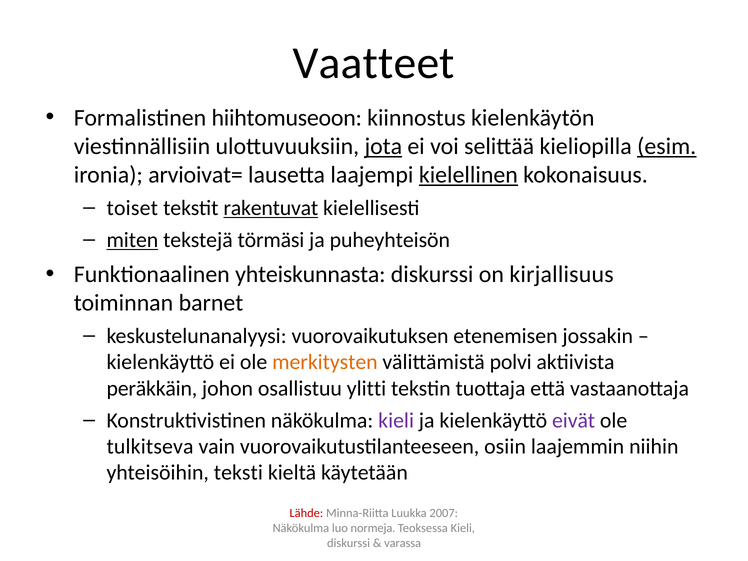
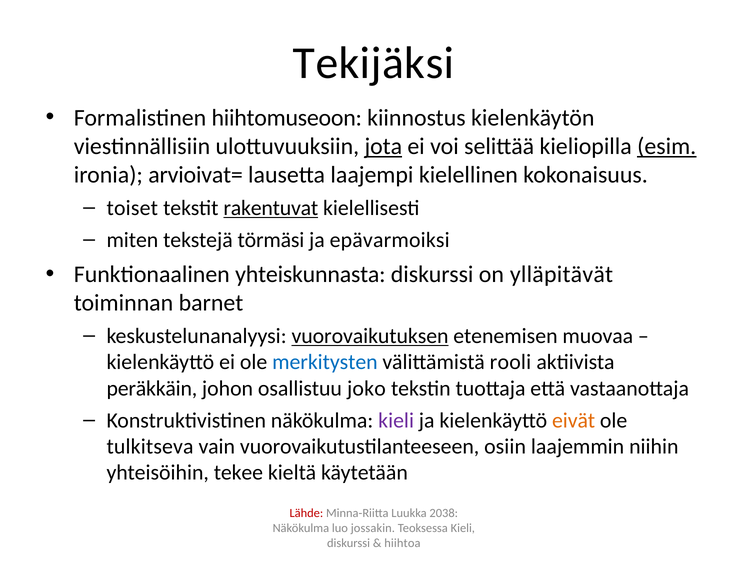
Vaatteet: Vaatteet -> Tekijäksi (374, 63)
kielellinen underline: present -> none (468, 175)
miten underline: present -> none (132, 240)
puheyhteisön: puheyhteisön -> epävarmoiksi (390, 240)
kirjallisuus: kirjallisuus -> ylläpitävät (561, 274)
vuorovaikutuksen underline: none -> present (370, 336)
jossakin: jossakin -> muovaa (598, 336)
merkitysten colour: orange -> blue (325, 362)
polvi: polvi -> rooli (510, 362)
ylitti: ylitti -> joko (366, 388)
eivät colour: purple -> orange (574, 420)
teksti: teksti -> tekee (238, 473)
2007: 2007 -> 2038 (444, 513)
normeja: normeja -> jossakin (373, 528)
varassa: varassa -> hiihtoa (402, 543)
